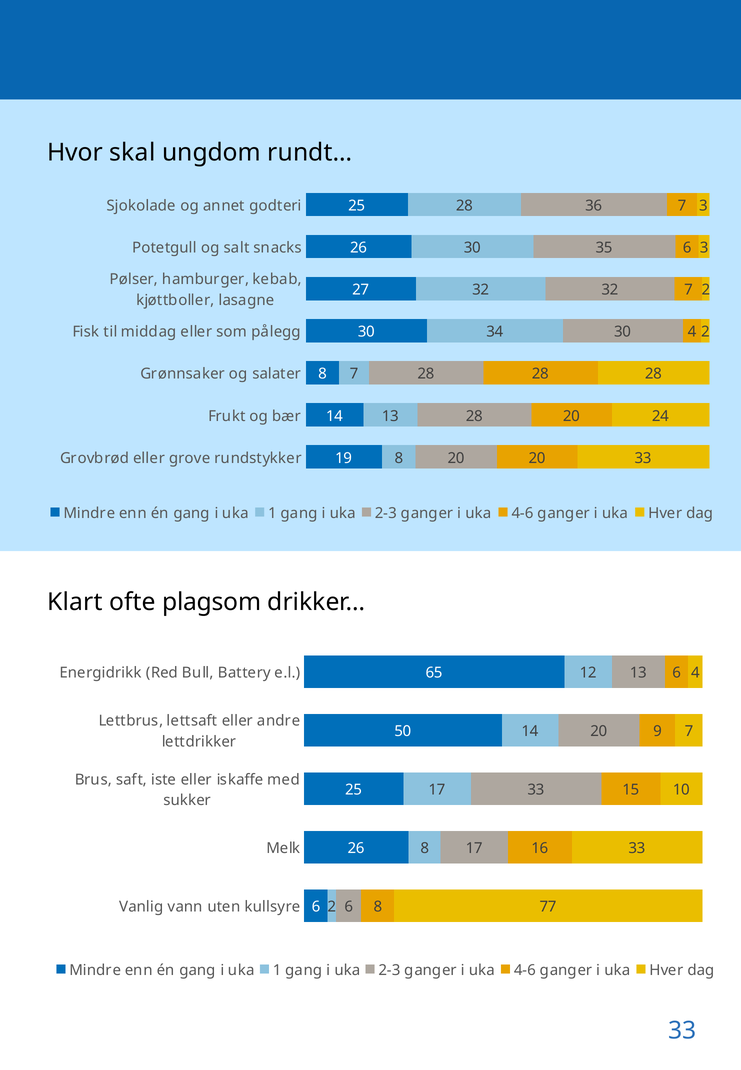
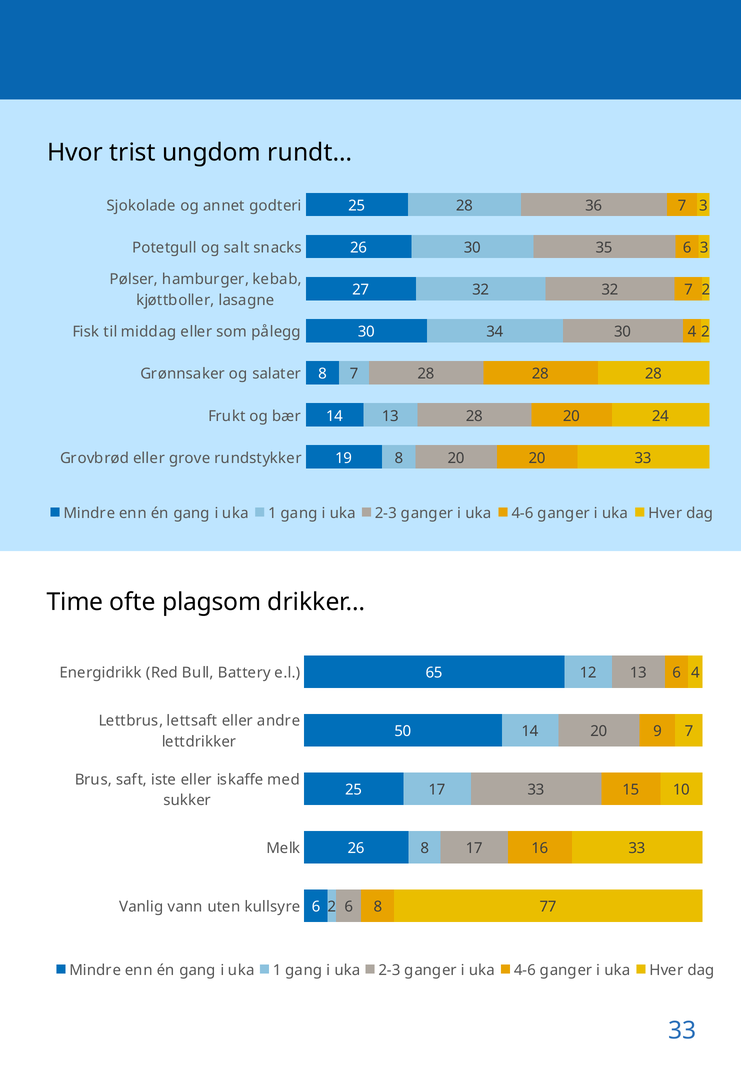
skal: skal -> trist (133, 153)
Klart: Klart -> Time (75, 602)
